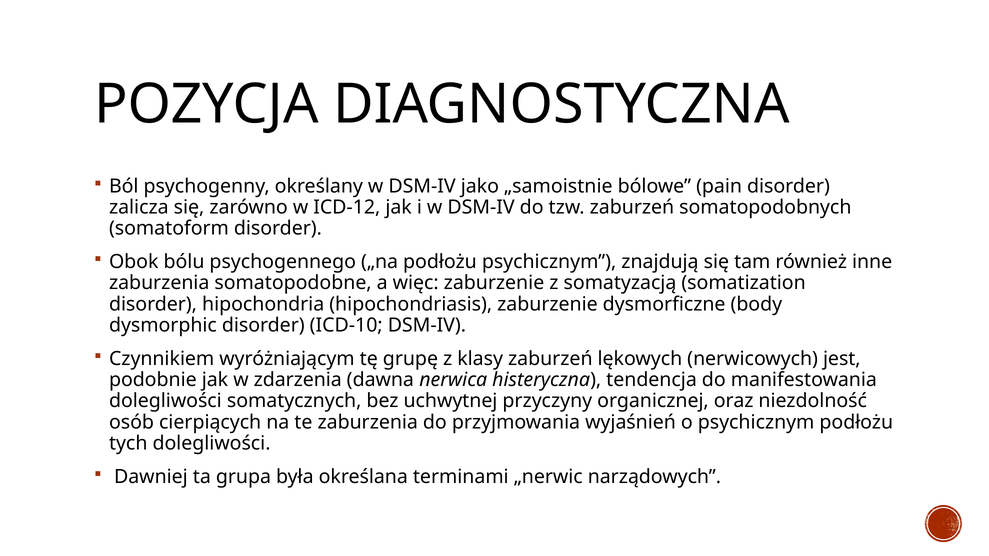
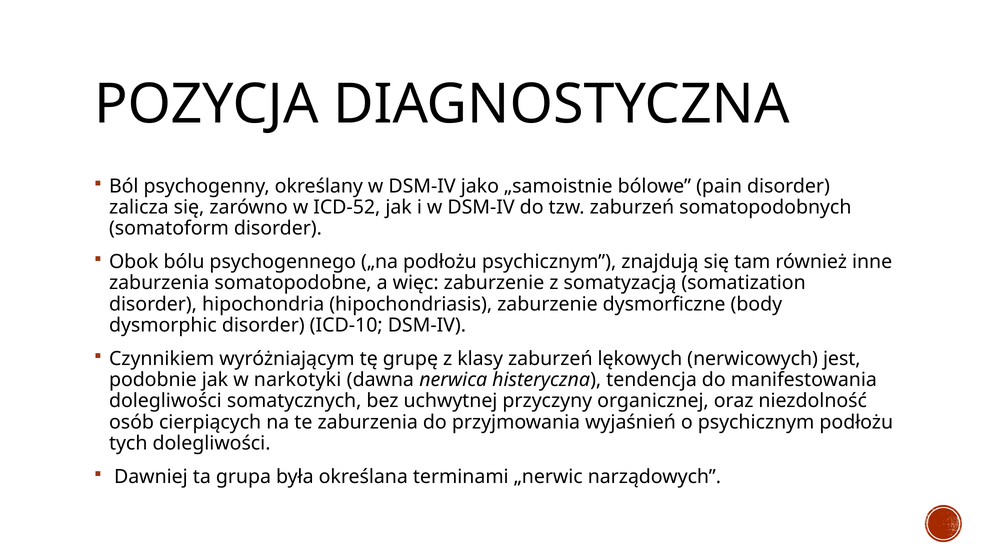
ICD-12: ICD-12 -> ICD-52 (347, 207)
zdarzenia: zdarzenia -> narkotyki (298, 380)
